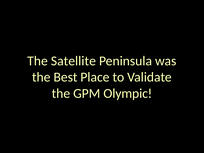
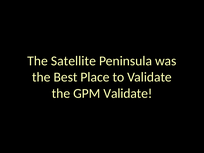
GPM Olympic: Olympic -> Validate (128, 93)
